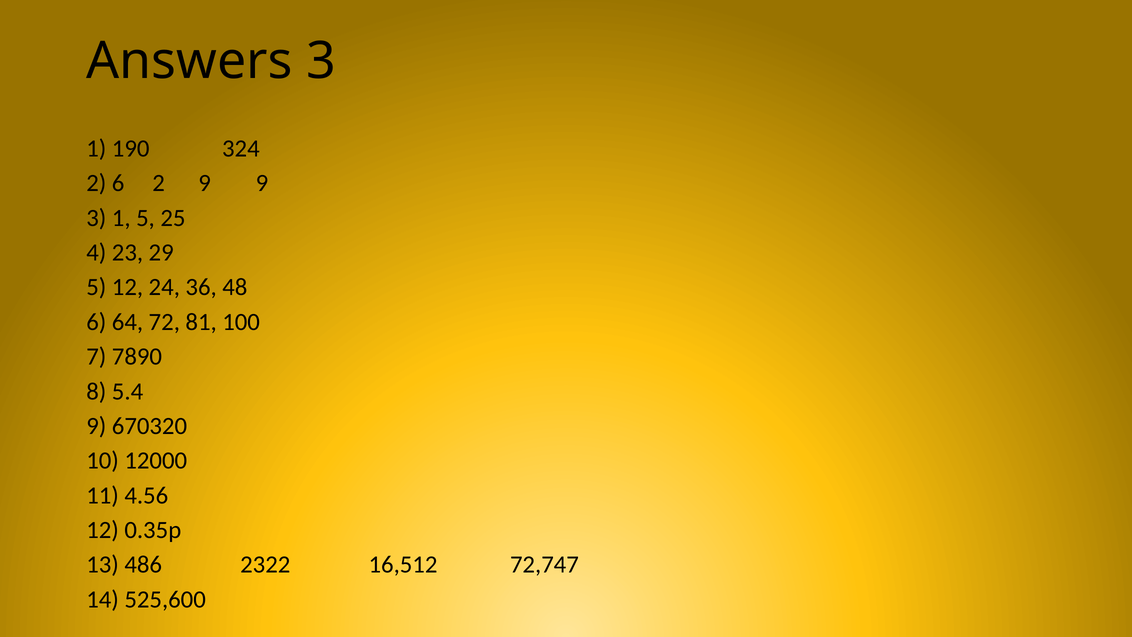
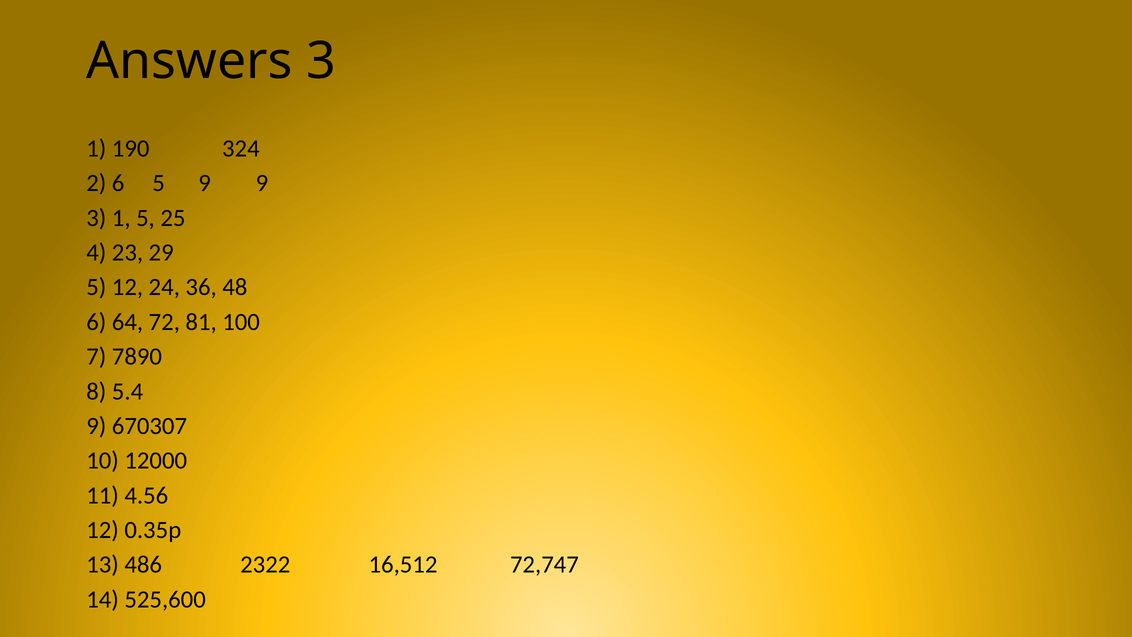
6 2: 2 -> 5 (159, 183)
670320: 670320 -> 670307 (149, 426)
